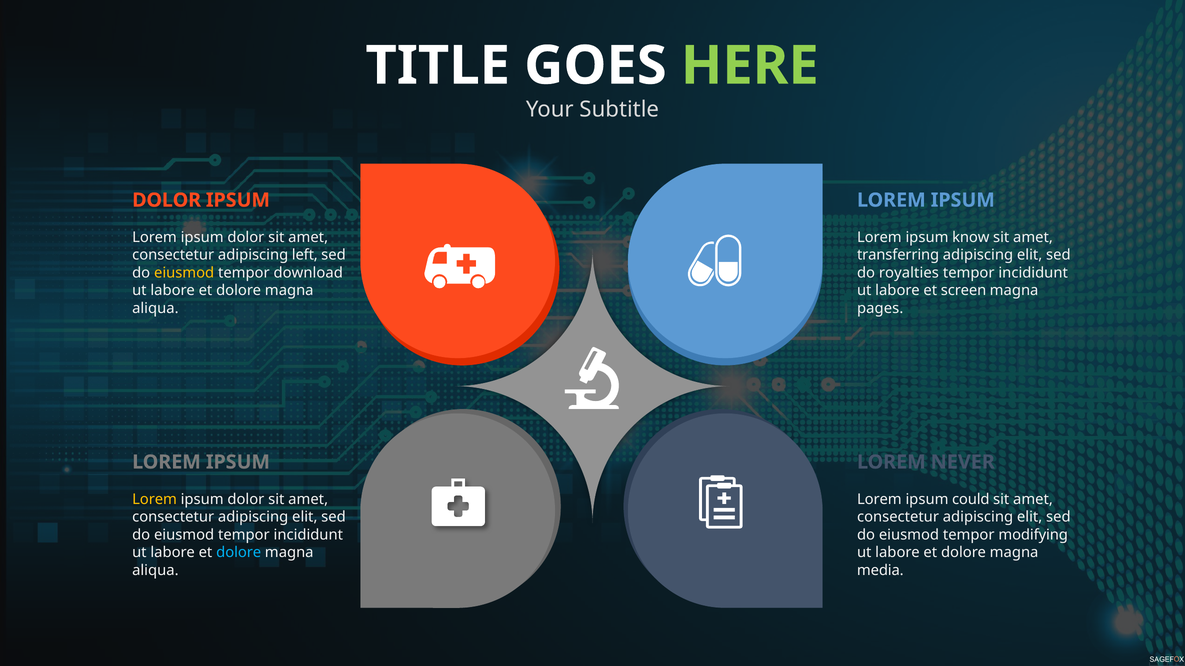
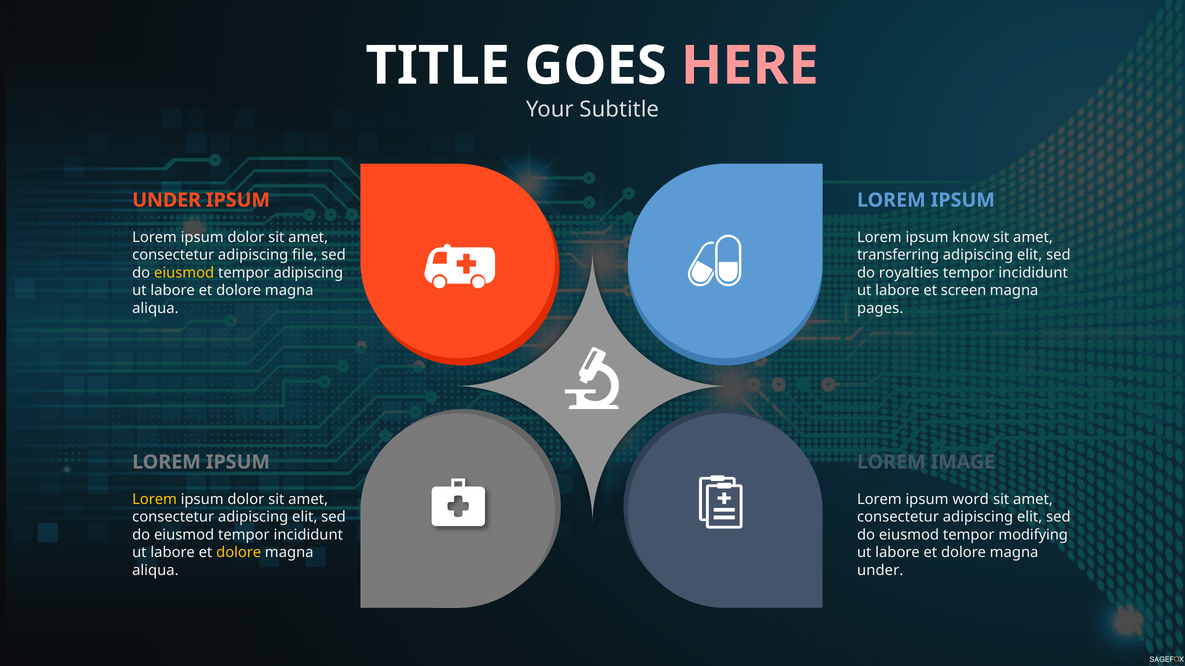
HERE colour: light green -> pink (750, 66)
DOLOR: DOLOR -> UNDER (167, 200)
left: left -> file (305, 255)
tempor download: download -> adipiscing (308, 273)
NEVER: NEVER -> IMAGE (963, 462)
could: could -> word (971, 500)
dolore colour: light blue -> yellow (239, 553)
media: media -> under (880, 571)
